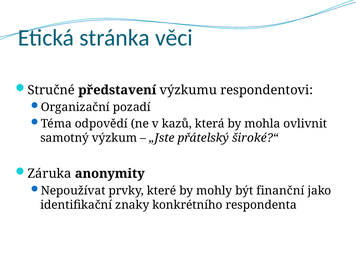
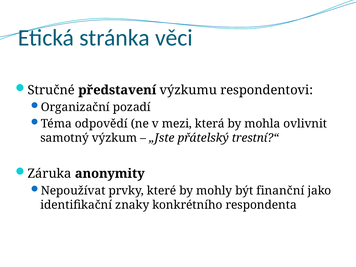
kazů: kazů -> mezi (177, 124)
široké?“: široké?“ -> trestní?“ (255, 138)
